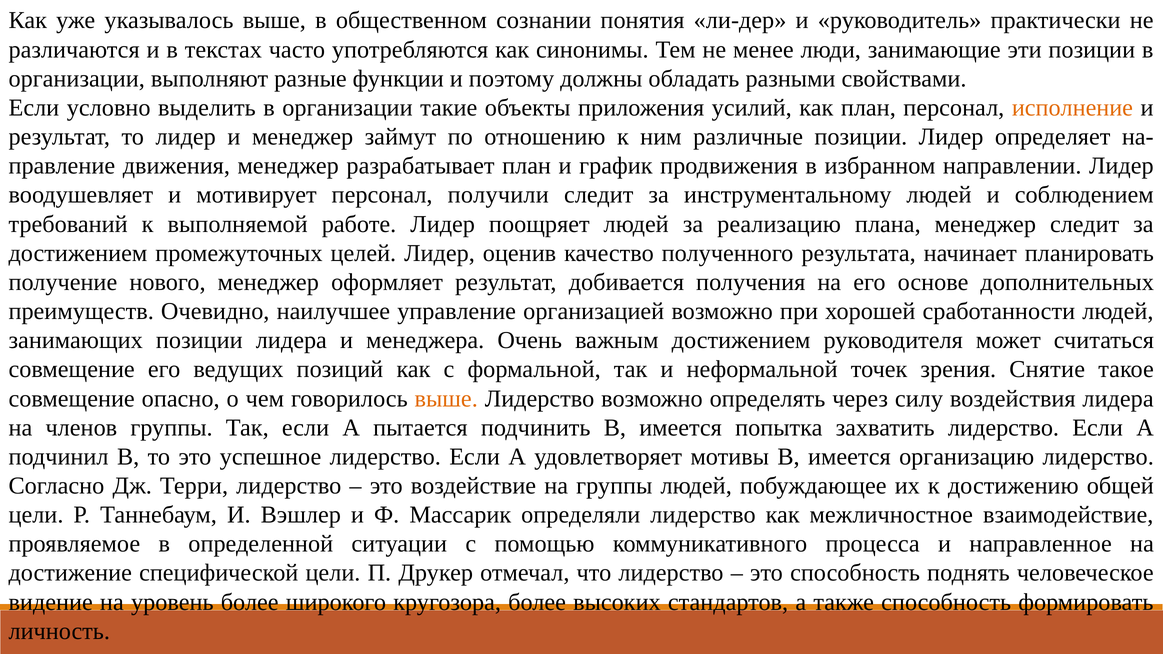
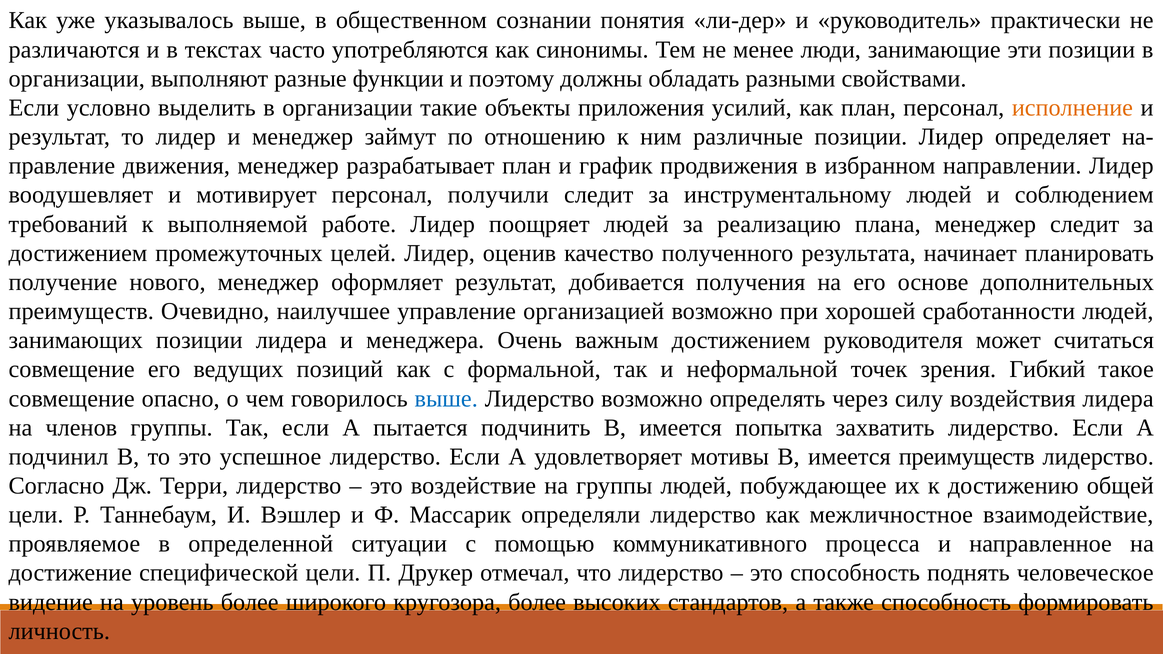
Снятие: Снятие -> Гибкий (1047, 370)
выше colour: orange -> blue (446, 399)
имеется организацию: организацию -> преимуществ (967, 457)
